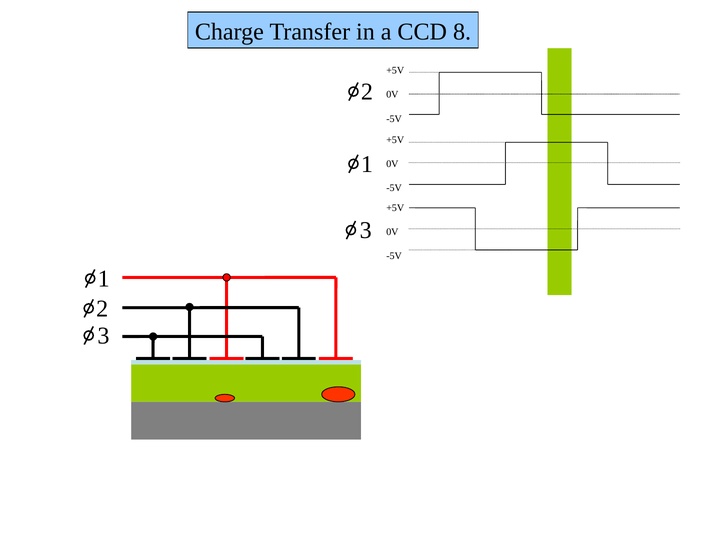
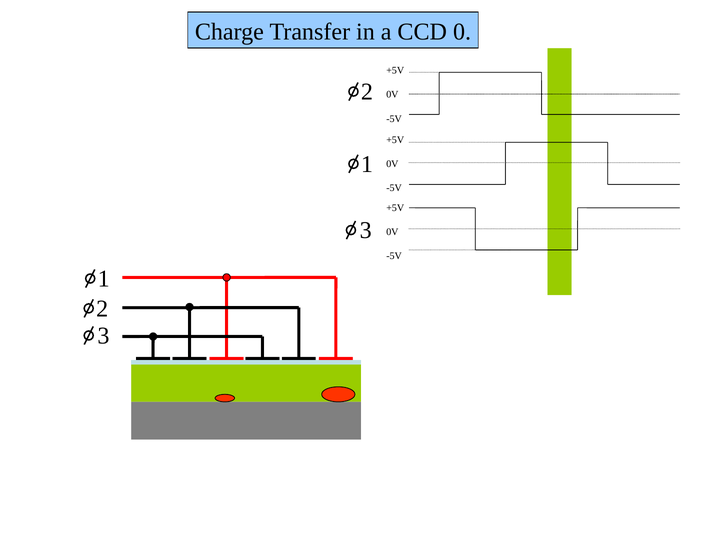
8: 8 -> 0 (462, 32)
